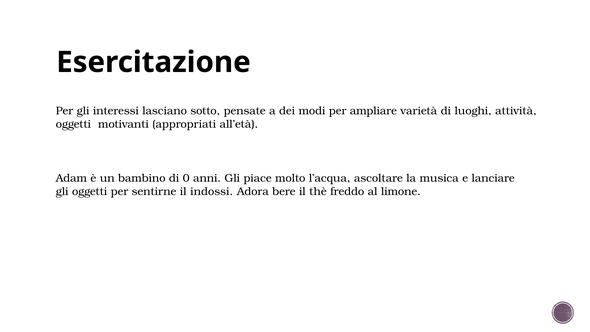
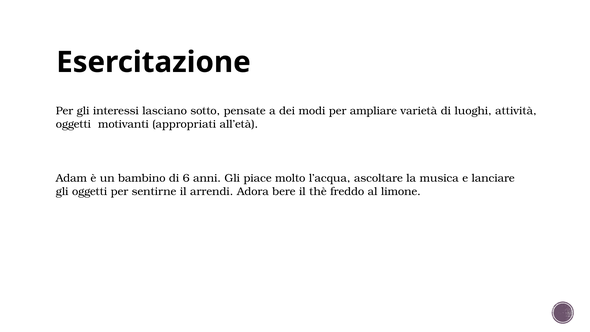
0: 0 -> 6 (186, 178)
indossi: indossi -> arrendi (212, 191)
